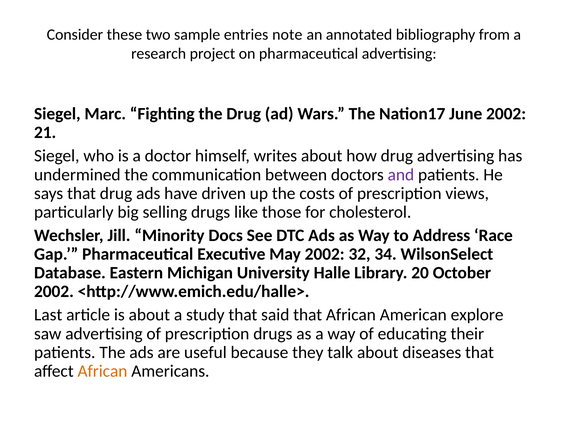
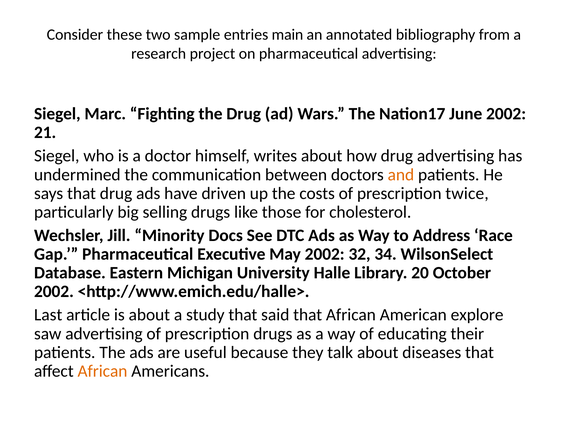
note: note -> main (287, 35)
and colour: purple -> orange (401, 175)
views: views -> twice (467, 193)
